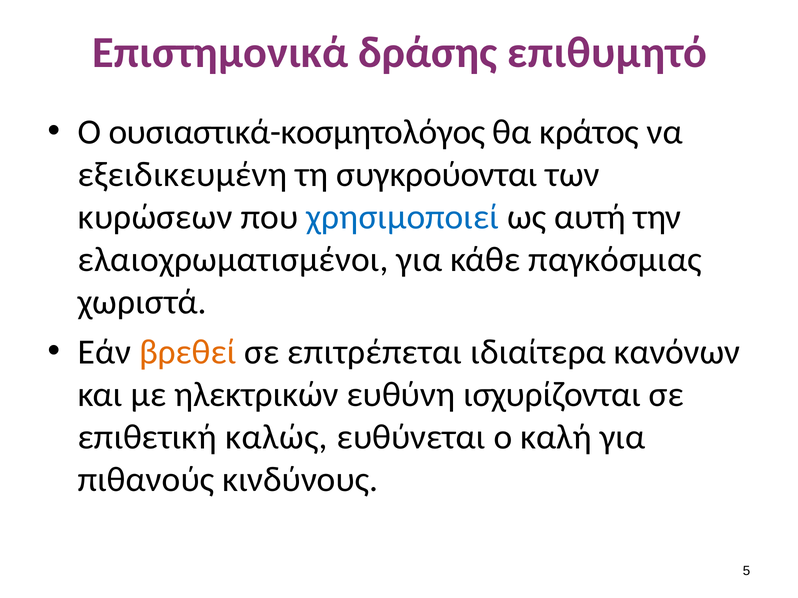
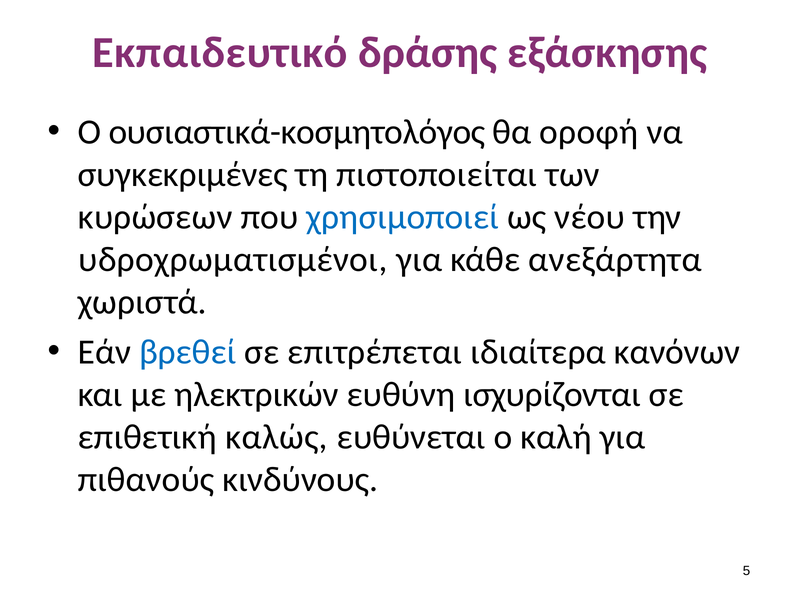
Επιστημονικά: Επιστημονικά -> Εκπαιδευτικό (220, 53)
επιθυμητό: επιθυμητό -> εξάσκησης (607, 53)
κράτος: κράτος -> οροφή (589, 132)
εξειδικευμένη: εξειδικευμένη -> συγκεκριμένες (183, 175)
συγκρούονται: συγκρούονται -> πιστοποιείται (437, 175)
αυτή: αυτή -> νέου (590, 217)
ελαιοχρωματισμένοι: ελαιοχρωματισμένοι -> υδροχρωματισμένοι (233, 260)
παγκόσμιας: παγκόσμιας -> ανεξάρτητα (615, 260)
βρεθεί colour: orange -> blue (188, 352)
